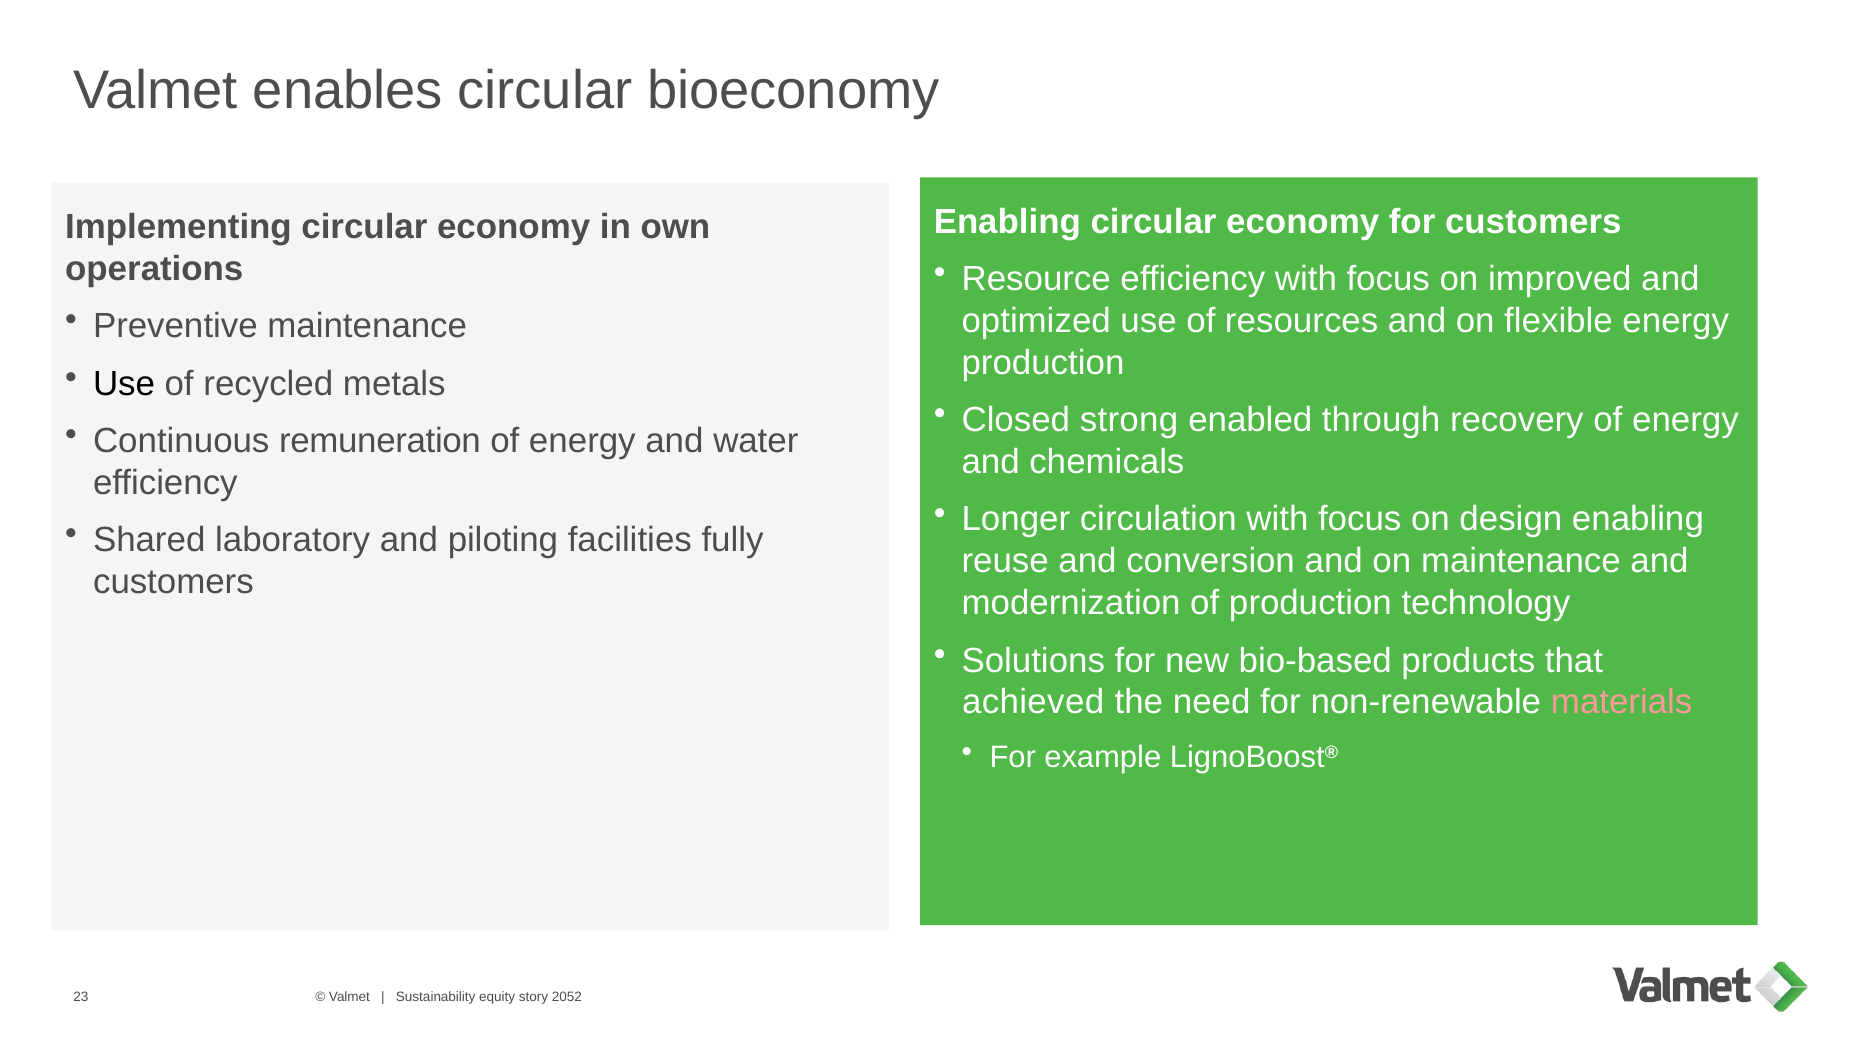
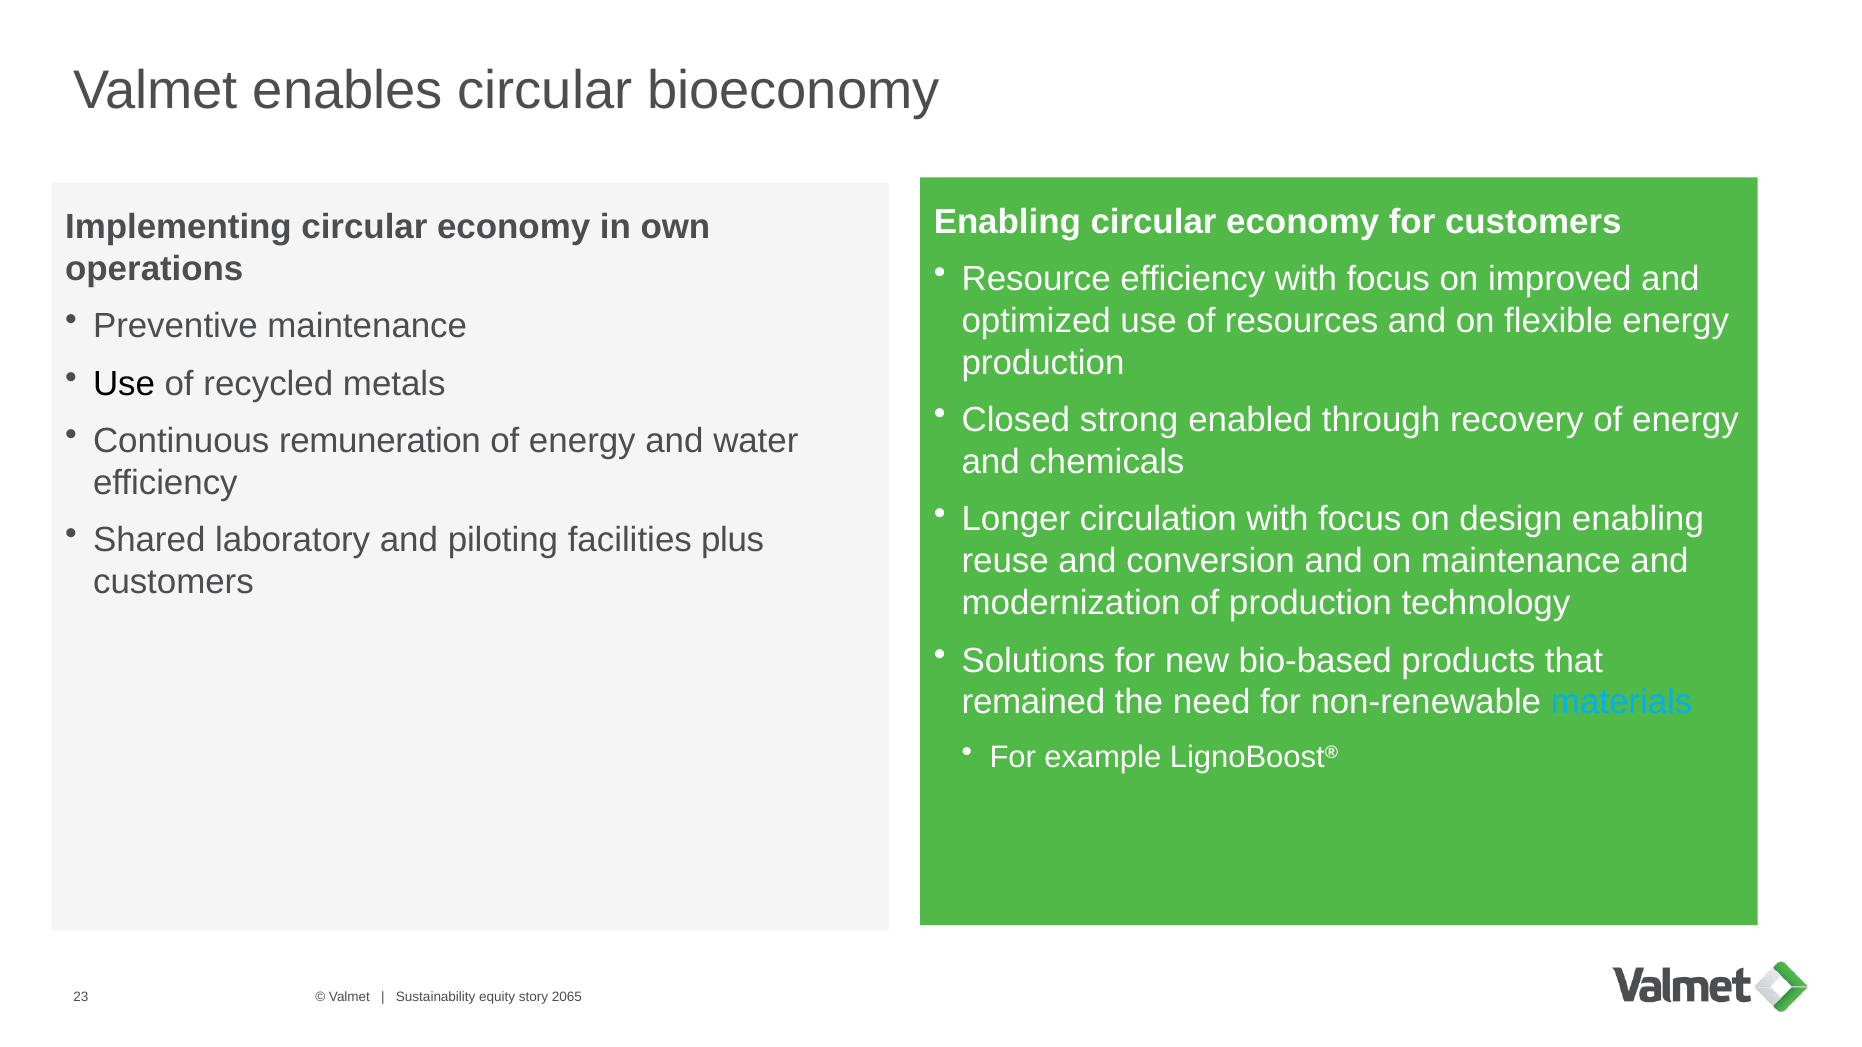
fully: fully -> plus (733, 540)
achieved: achieved -> remained (1033, 702)
materials colour: pink -> light blue (1622, 702)
2052: 2052 -> 2065 (567, 997)
